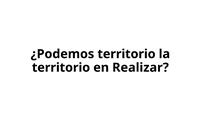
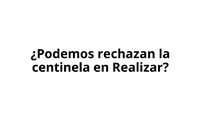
¿Podemos territorio: territorio -> rechazan (126, 54)
territorio: territorio -> centinela (61, 68)
